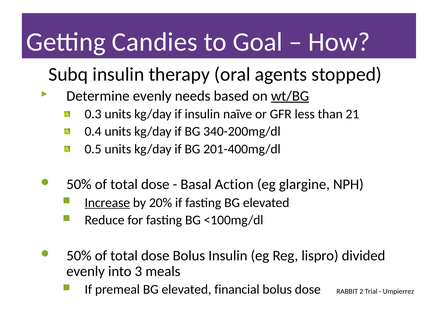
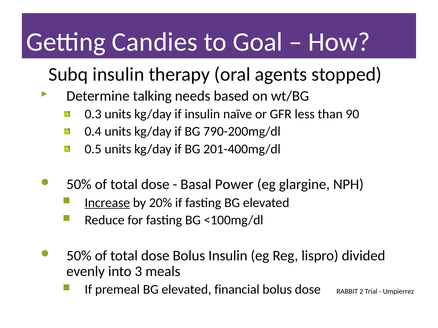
Determine evenly: evenly -> talking (152, 96)
wt/BG underline: present -> none (290, 96)
21: 21 -> 90 (352, 114)
340-200mg/dl: 340-200mg/dl -> 790-200mg/dl (242, 132)
Action: Action -> Power (234, 185)
